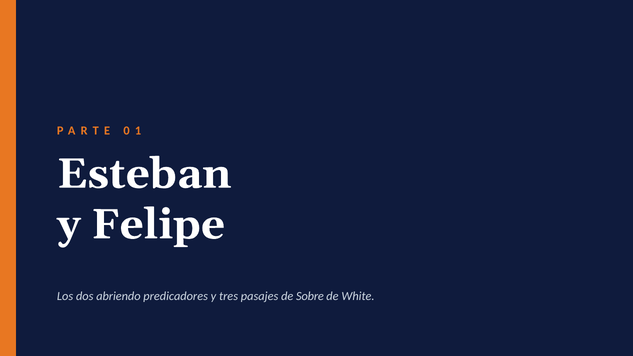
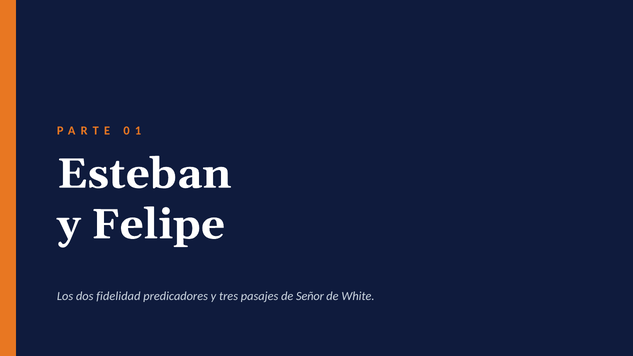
abriendo: abriendo -> fidelidad (118, 296)
Sobre: Sobre -> Señor (310, 296)
